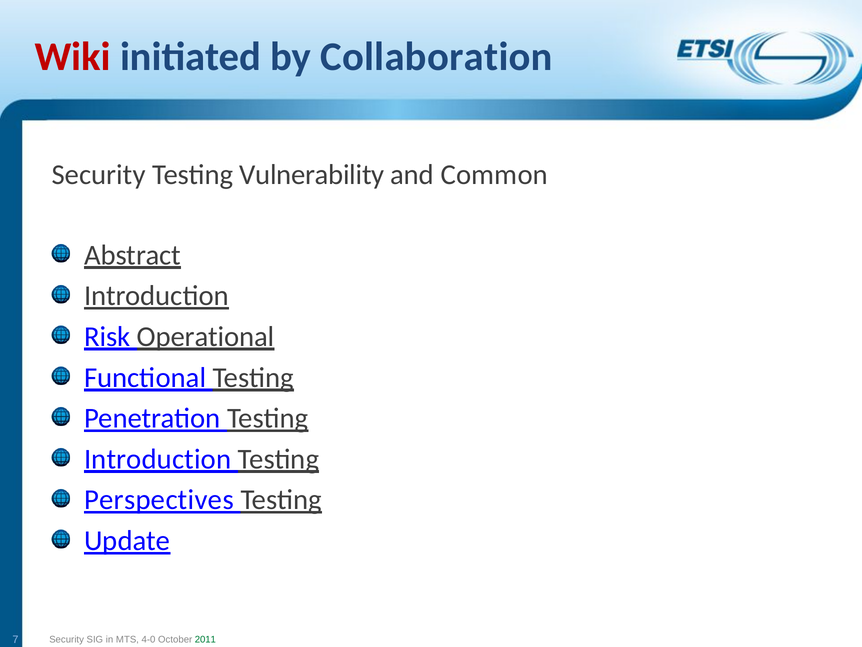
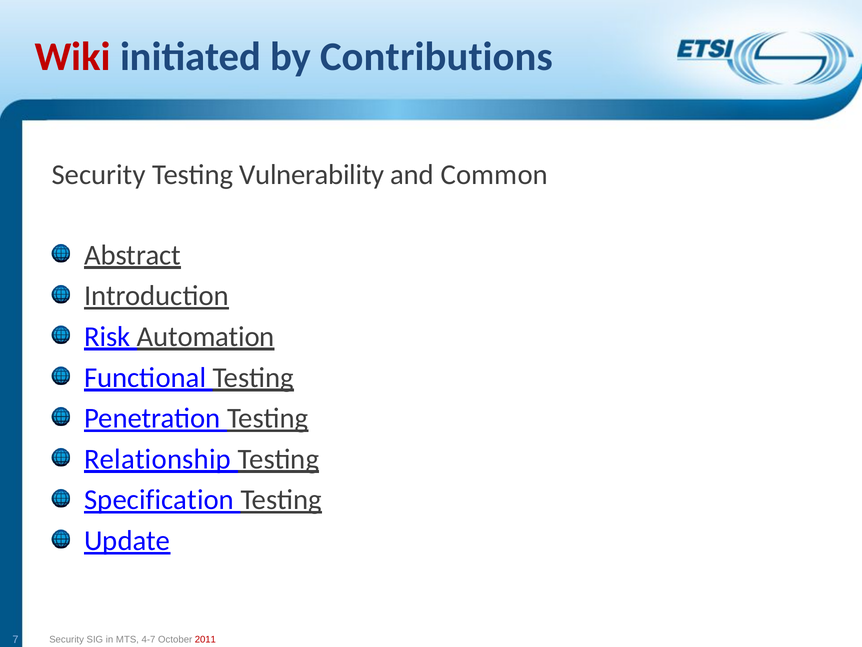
Collaboration: Collaboration -> Contributions (437, 57)
Operational: Operational -> Automation (206, 336)
Introduction: Introduction -> Relationship (158, 459)
Perspectives: Perspectives -> Specification (159, 500)
4-0: 4-0 -> 4-7 (149, 639)
2011 colour: green -> red (205, 639)
